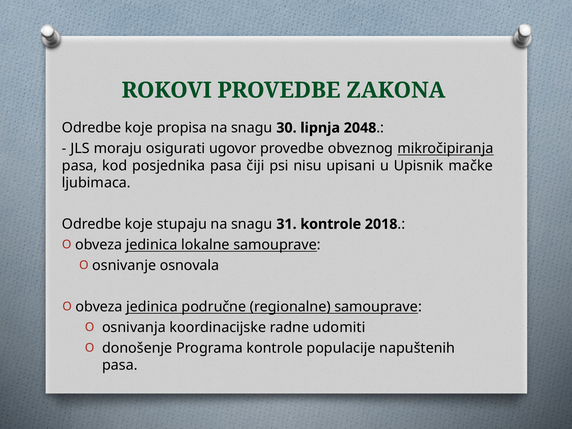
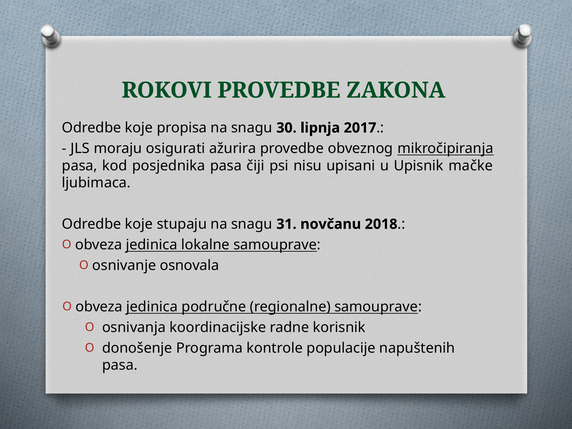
2048: 2048 -> 2017 (360, 128)
ugovor: ugovor -> ažurira (233, 149)
31 kontrole: kontrole -> novčanu (331, 224)
udomiti: udomiti -> korisnik (339, 327)
